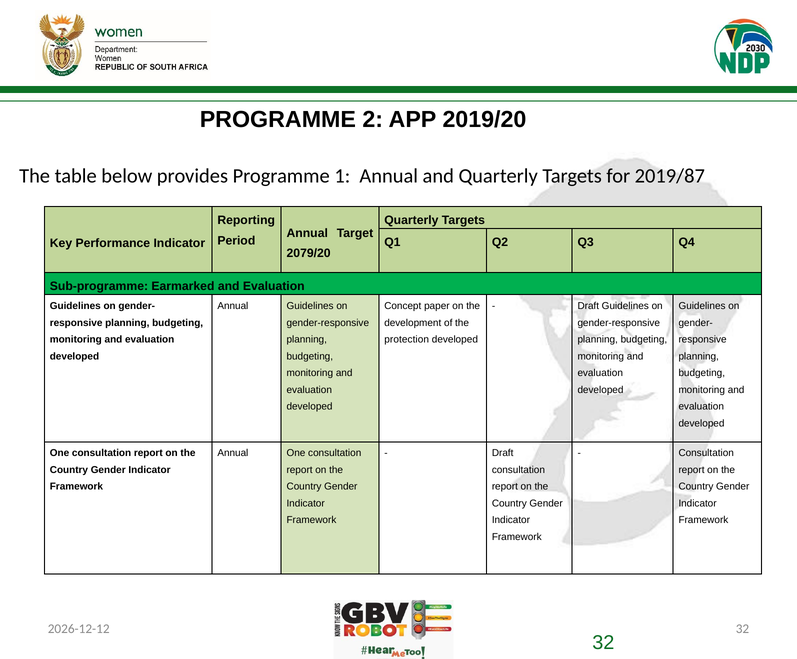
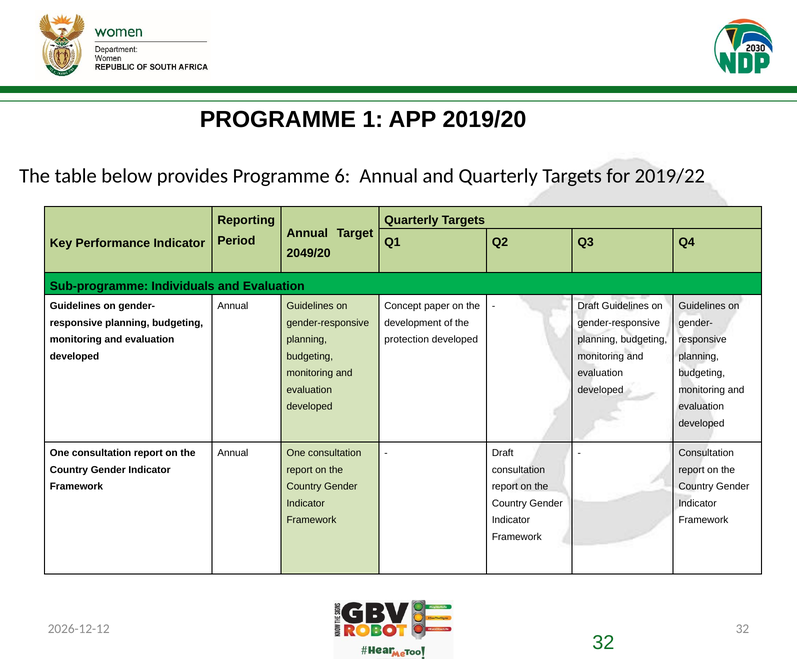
2: 2 -> 1 (373, 120)
1: 1 -> 6 (342, 176)
2019/87: 2019/87 -> 2019/22 (670, 176)
2079/20: 2079/20 -> 2049/20 (309, 253)
Earmarked: Earmarked -> Individuals (183, 286)
